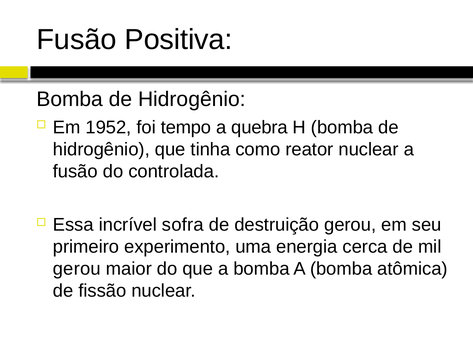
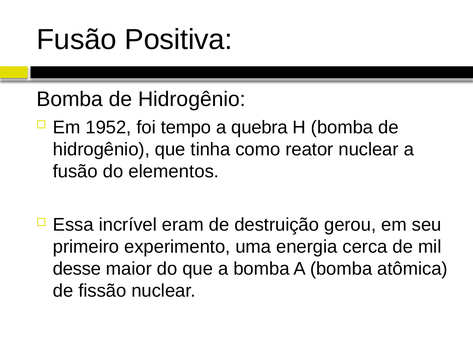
controlada: controlada -> elementos (174, 171)
sofra: sofra -> eram (183, 225)
gerou: gerou -> desse (77, 269)
